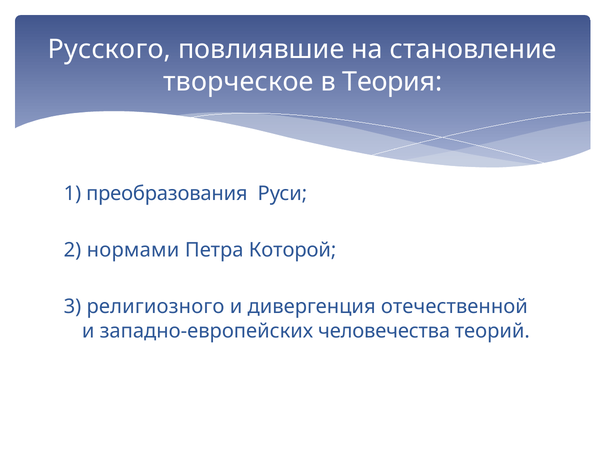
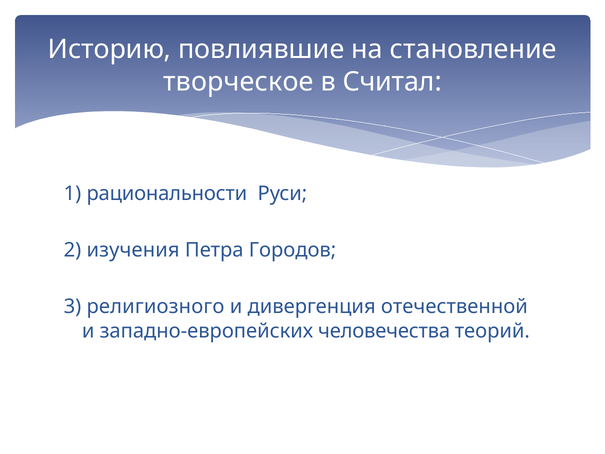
Русского: Русского -> Историю (109, 50)
Теория: Теория -> Считал (392, 82)
преобразования: преобразования -> рациональности (167, 194)
нормами: нормами -> изучения (133, 250)
Которой: Которой -> Городов (293, 250)
